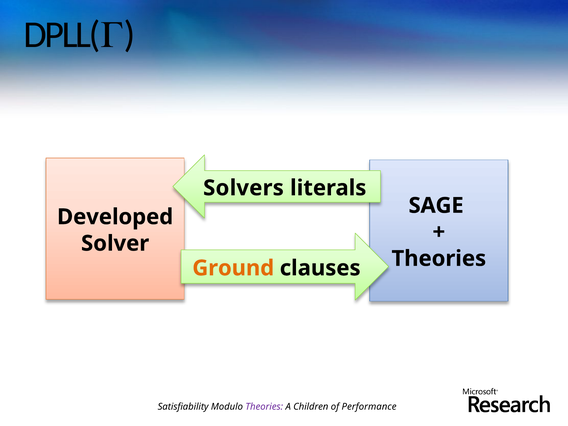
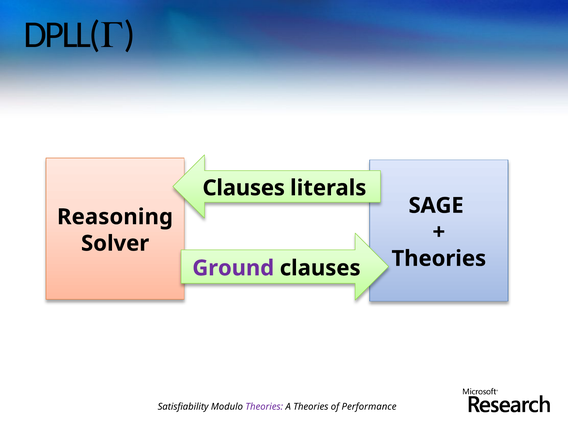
Solvers: Solvers -> Clauses (244, 188)
Developed: Developed -> Reasoning (115, 217)
Ground colour: orange -> purple (233, 268)
A Children: Children -> Theories (311, 407)
